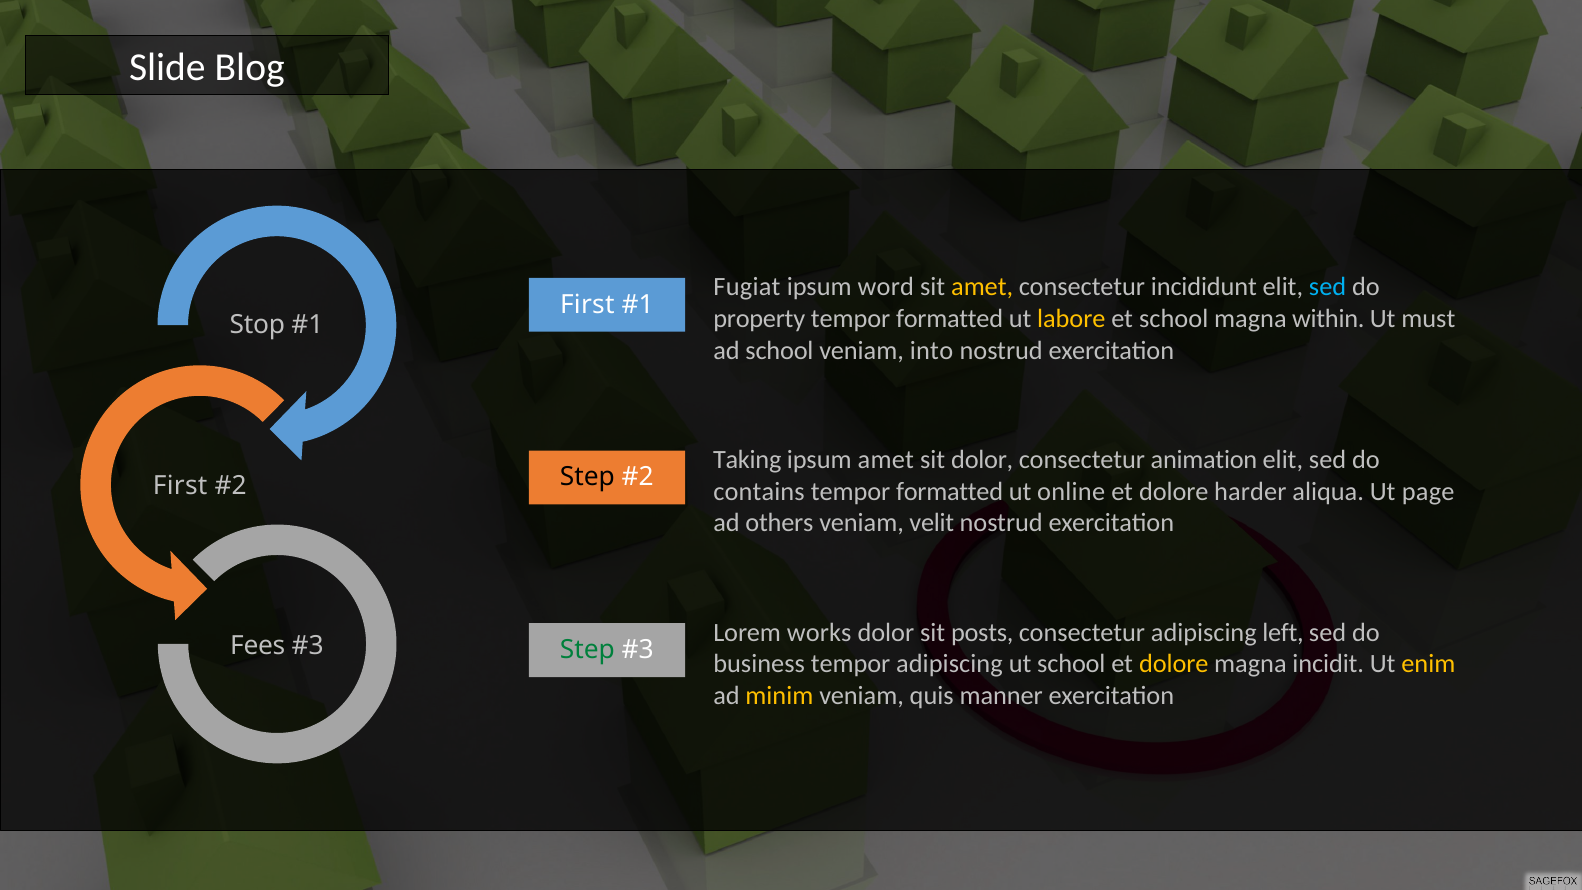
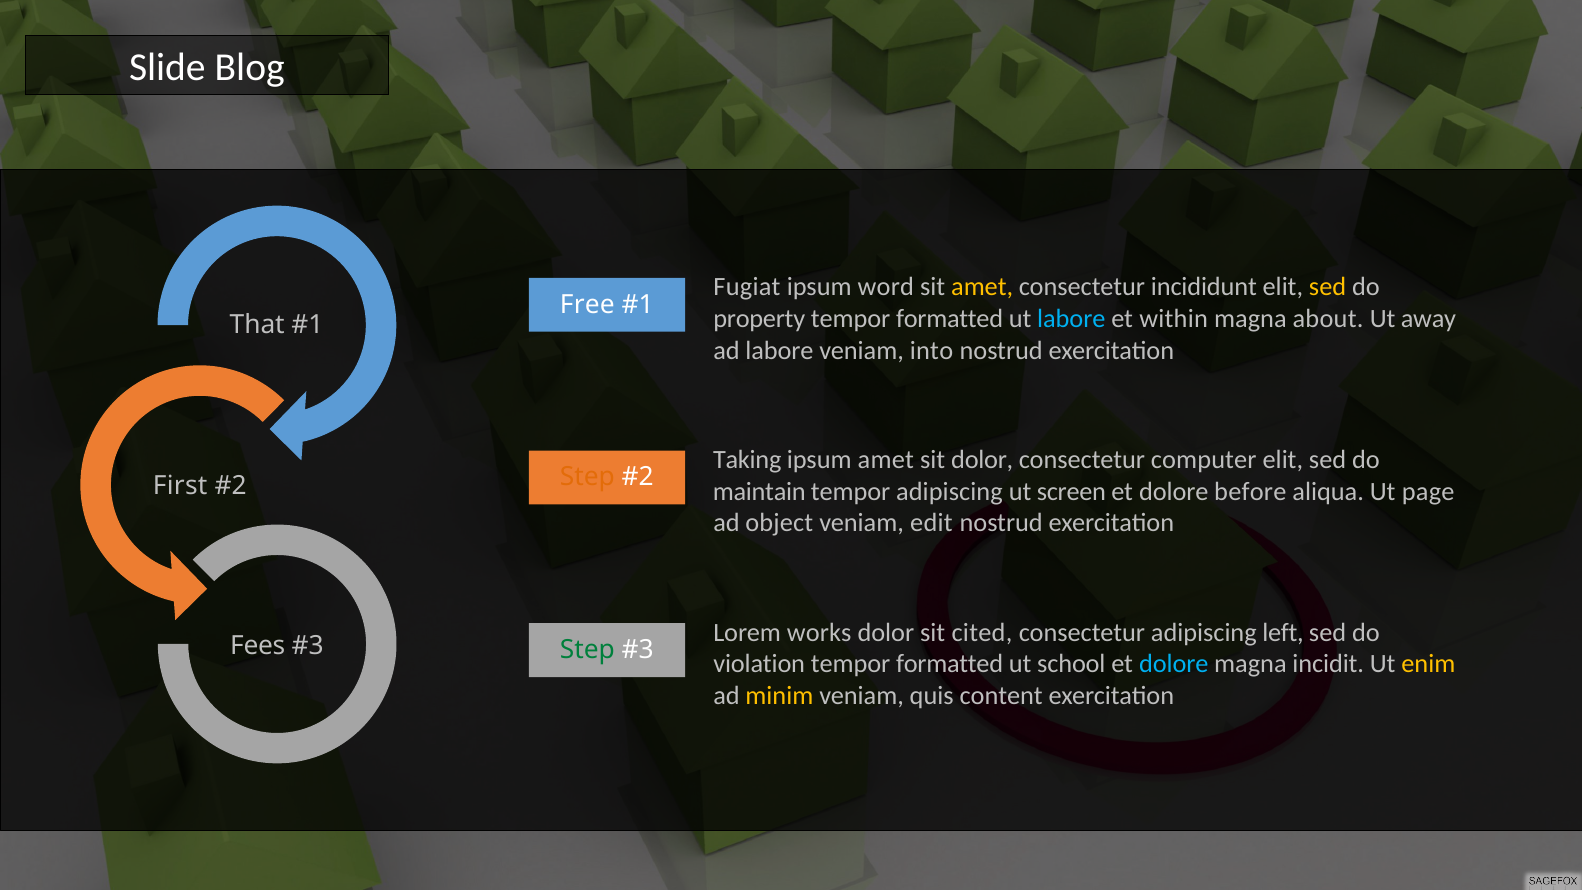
sed colour: light blue -> yellow (1328, 287)
First: First -> Free (587, 305)
labore colour: yellow -> light blue (1071, 319)
et school: school -> within (1174, 319)
within: within -> about (1328, 319)
must: must -> away (1428, 319)
Stop: Stop -> That (257, 325)
ad school: school -> labore (779, 350)
animation: animation -> computer (1204, 460)
Step colour: black -> orange (587, 477)
contains: contains -> maintain (759, 491)
formatted: formatted -> adipiscing (949, 491)
online: online -> screen (1071, 491)
harder: harder -> before (1250, 491)
others: others -> object (779, 523)
velit: velit -> edit (932, 523)
posts: posts -> cited (982, 632)
business: business -> violation (759, 664)
adipiscing: adipiscing -> formatted (950, 664)
dolore colour: yellow -> light blue (1174, 664)
manner: manner -> content (1001, 696)
